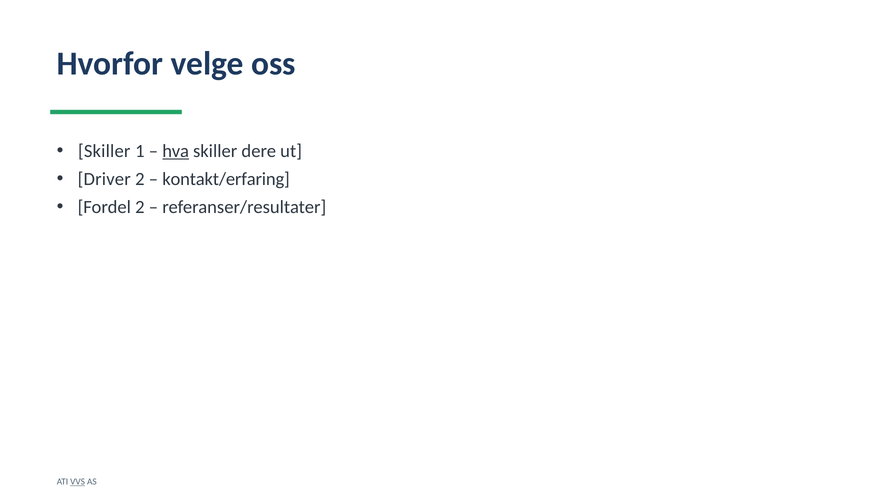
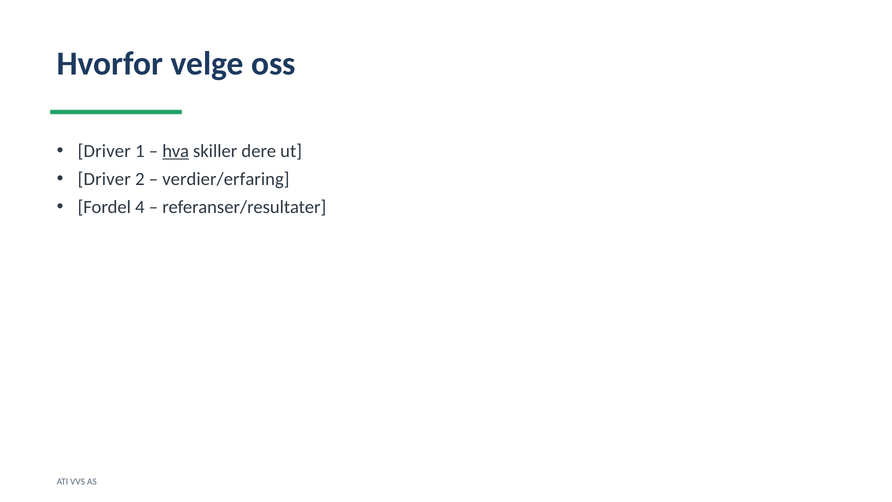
Skiller: Skiller -> Driver (104, 151)
kontakt/erfaring: kontakt/erfaring -> verdier/erfaring (226, 179)
Fordel 2: 2 -> 4 (140, 207)
VVS underline: present -> none (78, 481)
